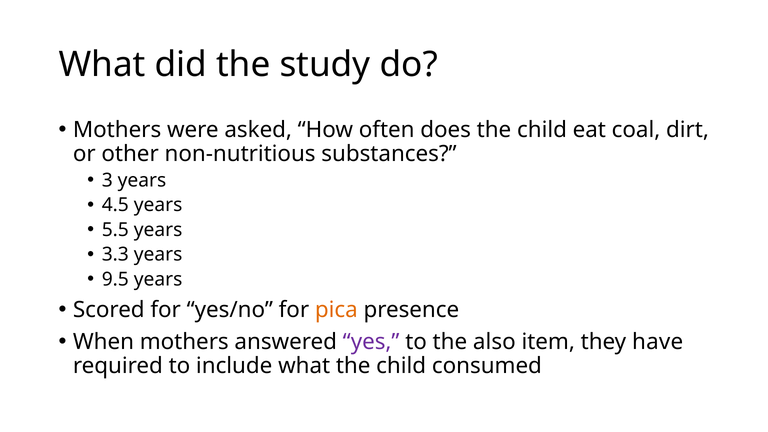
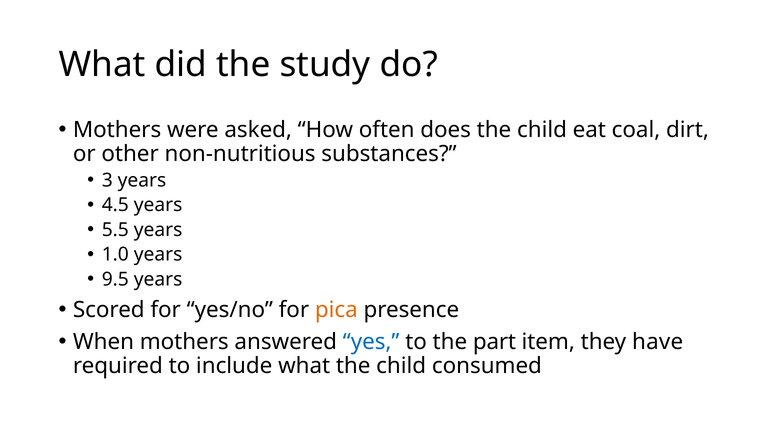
3.3: 3.3 -> 1.0 (115, 255)
yes colour: purple -> blue (371, 342)
also: also -> part (494, 342)
